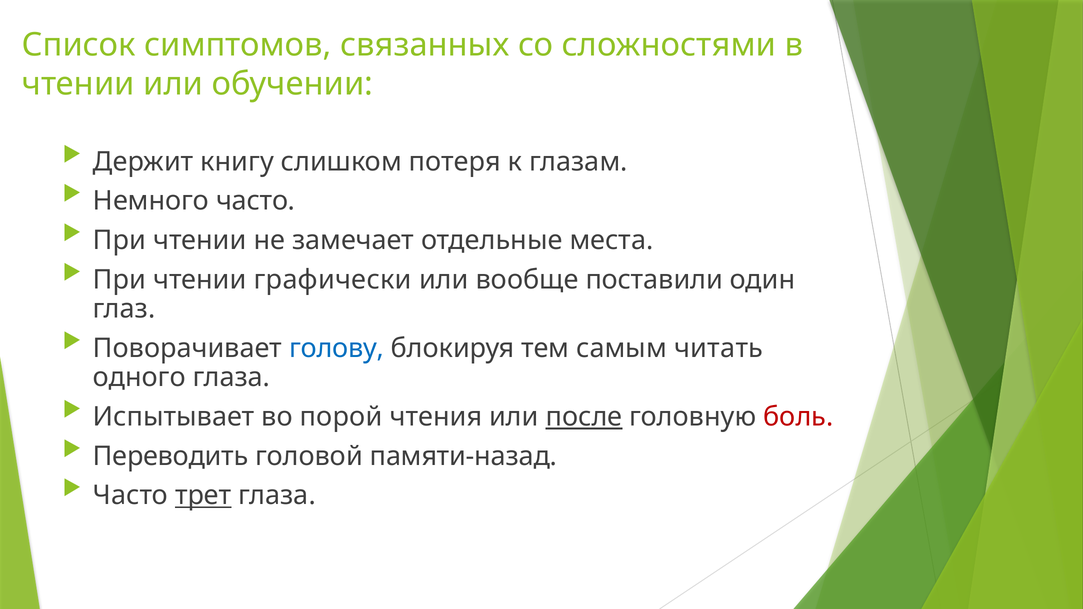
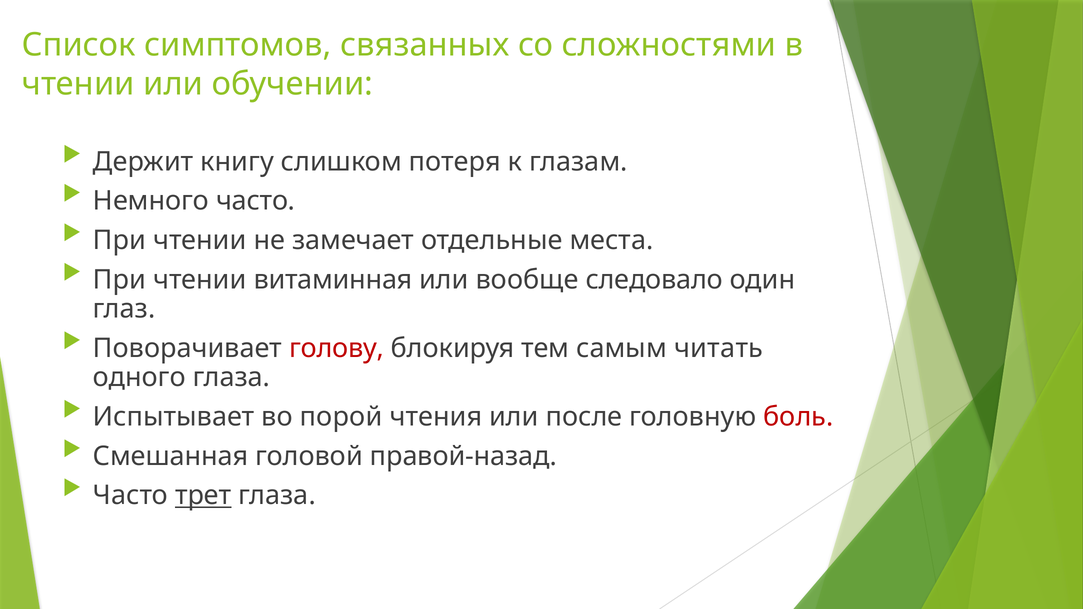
графически: графически -> витаминная (333, 280)
поставили: поставили -> следовало (654, 280)
голову colour: blue -> red (336, 348)
после underline: present -> none (584, 417)
Переводить: Переводить -> Смешанная (171, 456)
памяти-назад: памяти-назад -> правой-назад (463, 456)
